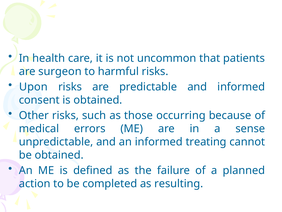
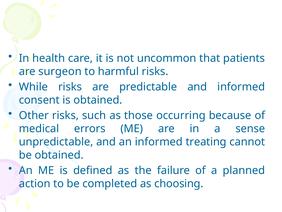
Upon: Upon -> While (33, 87)
resulting: resulting -> choosing (179, 183)
